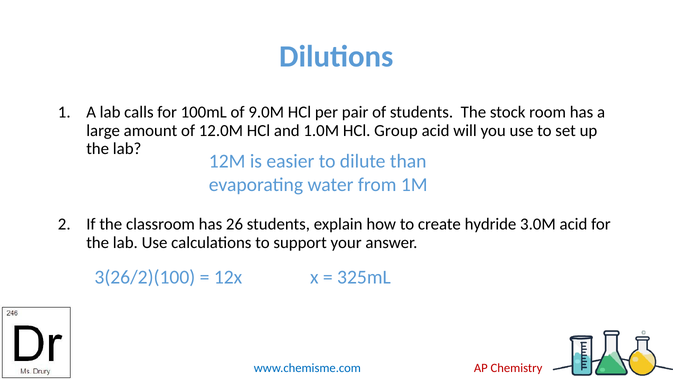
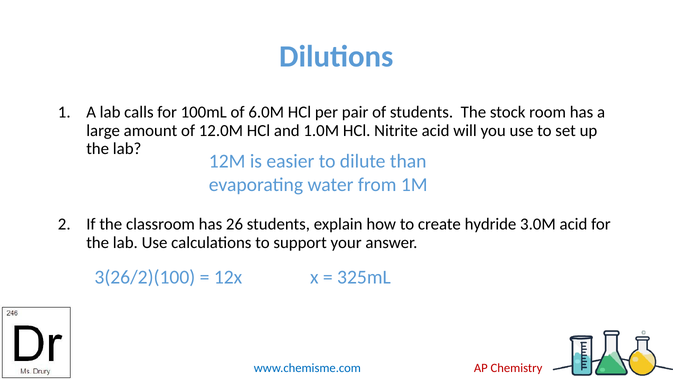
9.0M: 9.0M -> 6.0M (266, 112)
Group: Group -> Nitrite (396, 130)
